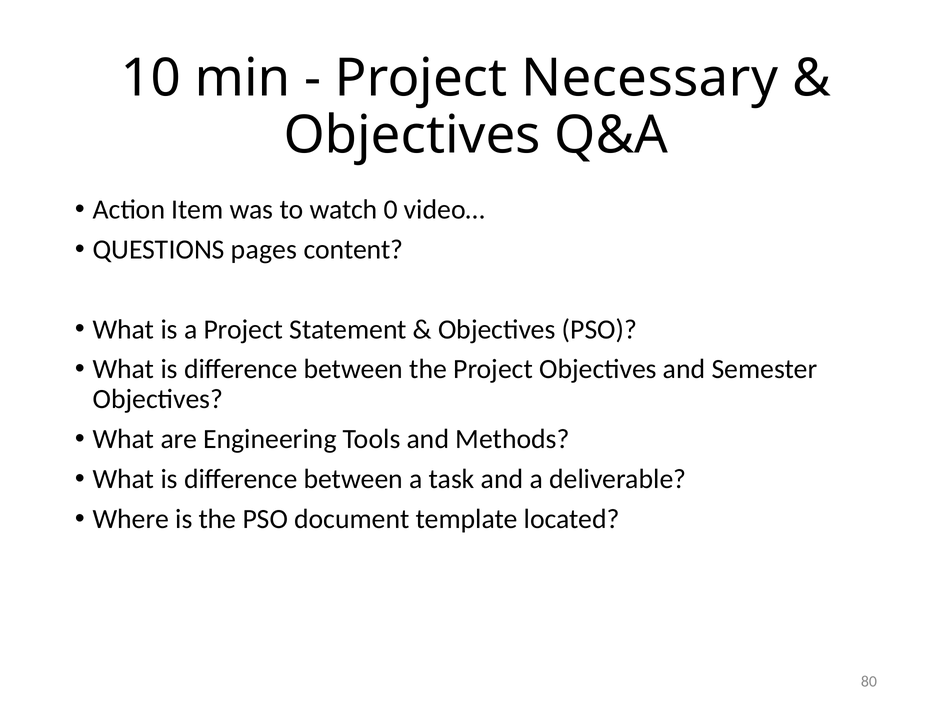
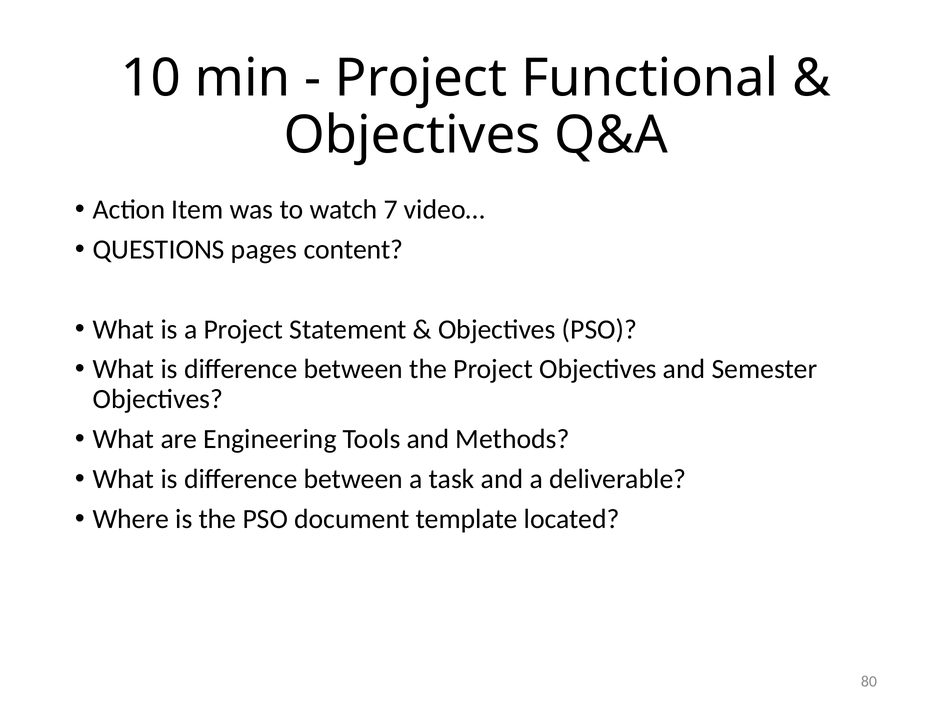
Necessary: Necessary -> Functional (650, 78)
0: 0 -> 7 (391, 210)
